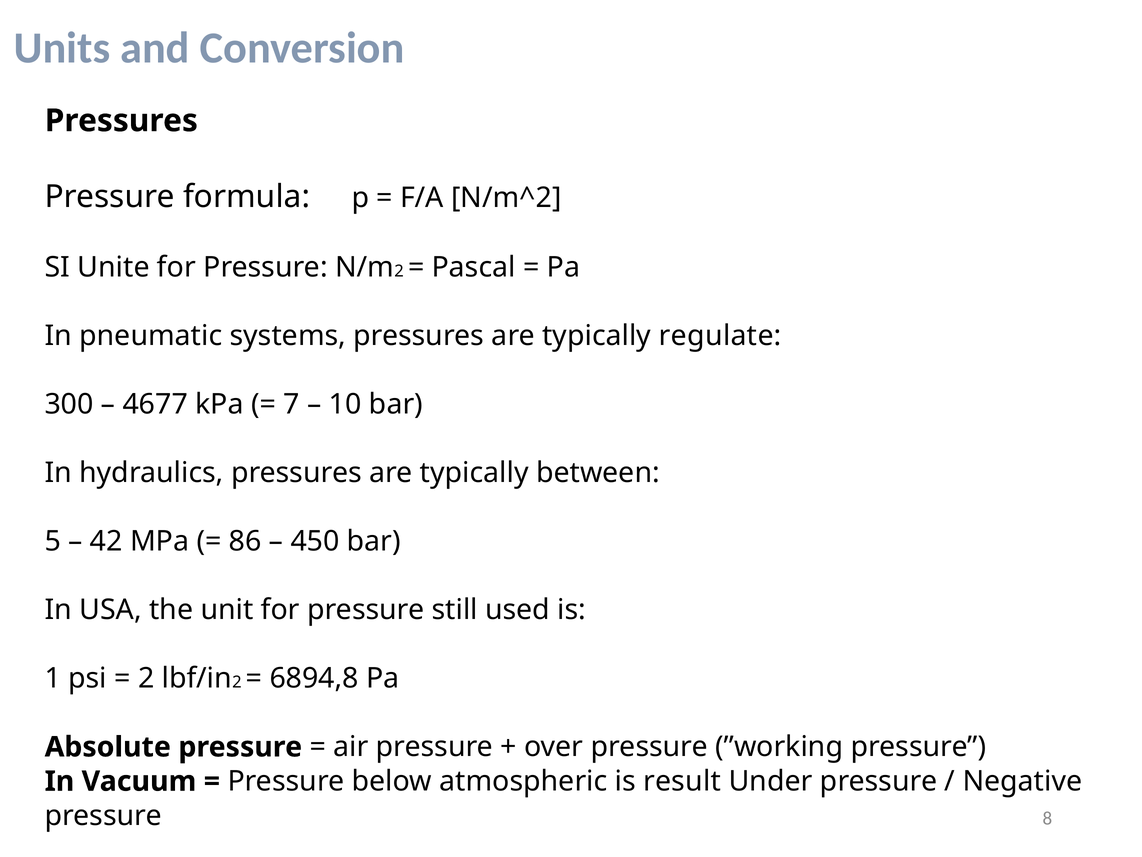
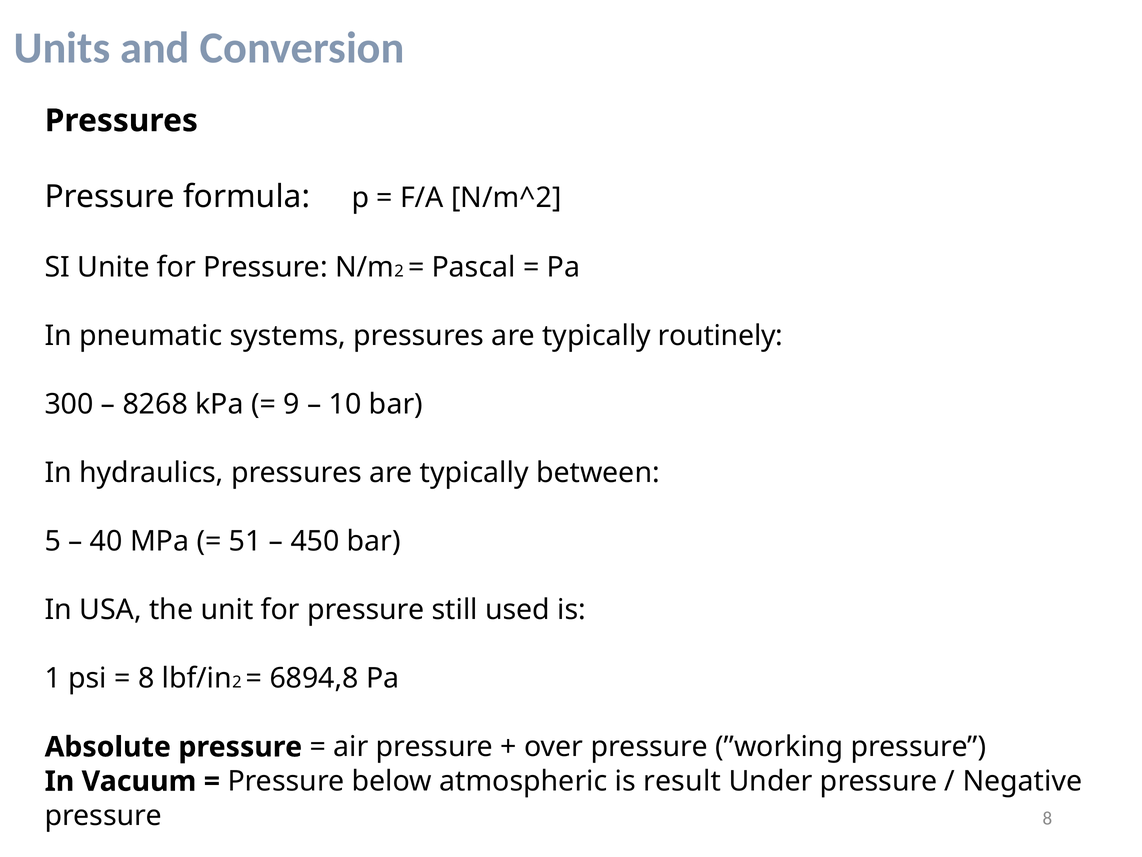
regulate: regulate -> routinely (720, 336)
4677: 4677 -> 8268 (155, 404)
7: 7 -> 9 (292, 404)
42: 42 -> 40 (106, 541)
86: 86 -> 51 (245, 541)
2: 2 -> 8 (146, 678)
